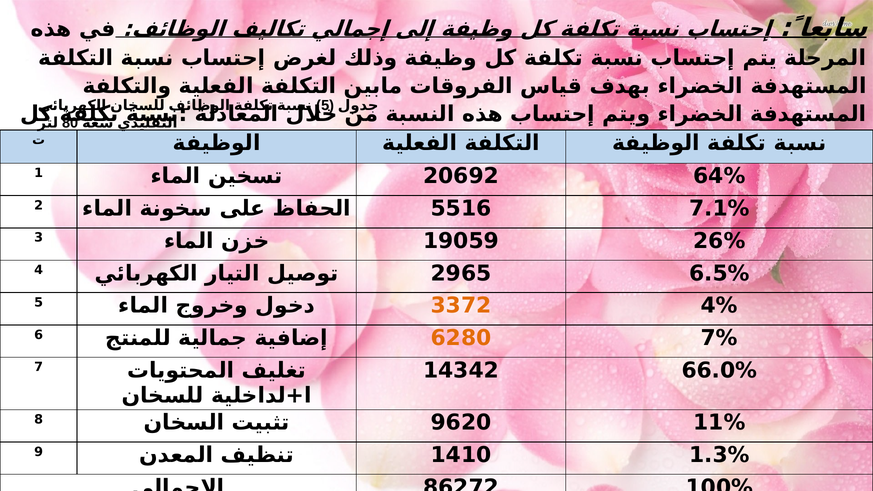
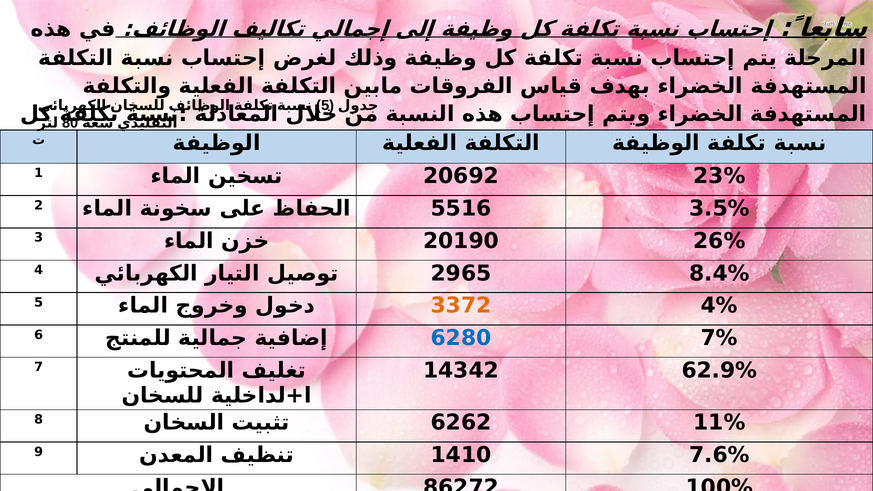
64%: 64% -> 23% (719, 176)
7.1%: 7.1% -> 3.5% (719, 209)
19059: 19059 -> 20190 (461, 241)
6.5%: 6.5% -> 8.4% (719, 273)
6280 colour: orange -> blue (461, 338)
66.0%: 66.0% -> 62.9% (719, 370)
9620: 9620 -> 6262 (461, 423)
1.3%: 1.3% -> 7.6% (719, 455)
